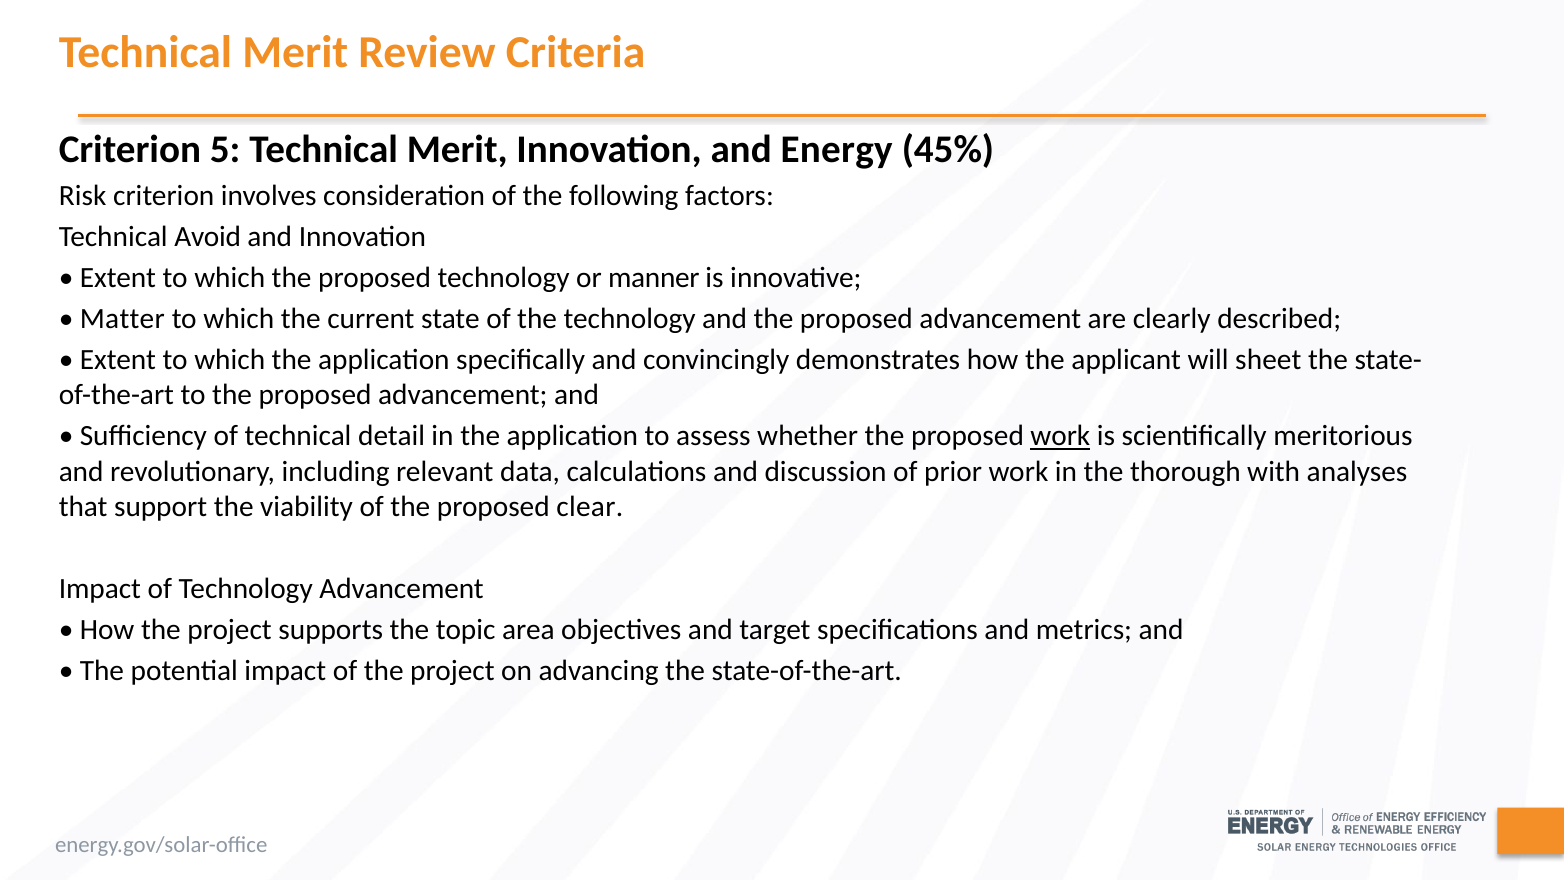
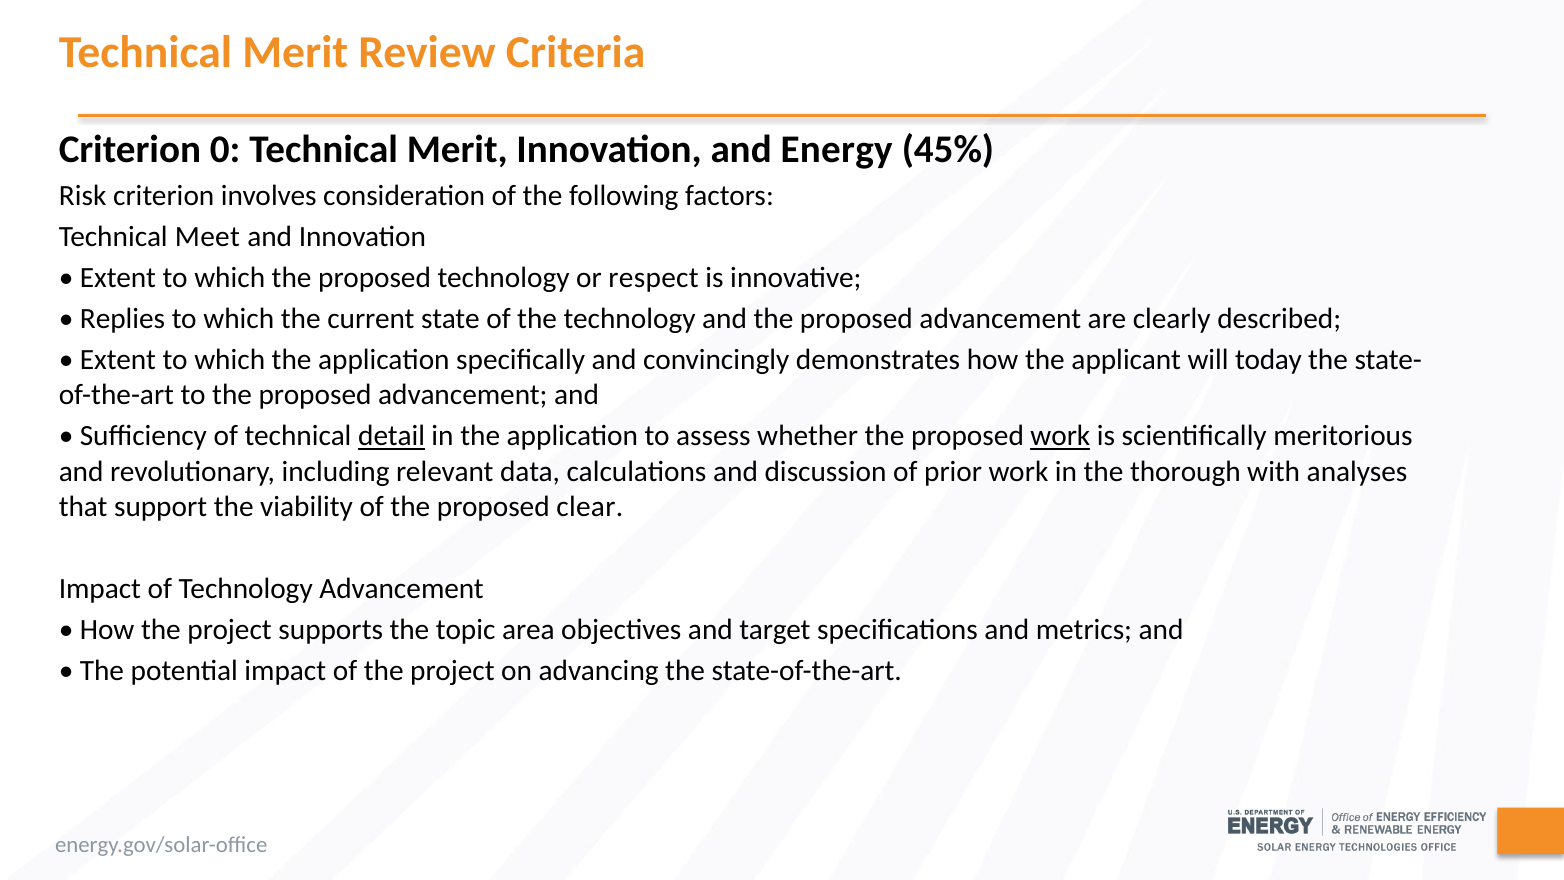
5: 5 -> 0 (225, 149)
Avoid: Avoid -> Meet (207, 237)
manner: manner -> respect (654, 278)
Matter: Matter -> Replies (123, 319)
sheet: sheet -> today (1269, 360)
detail underline: none -> present (392, 436)
